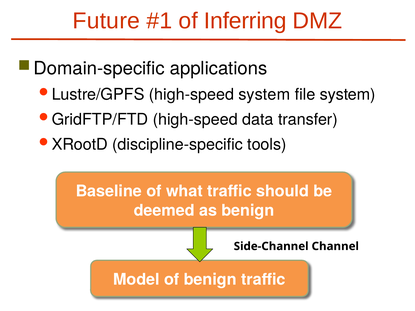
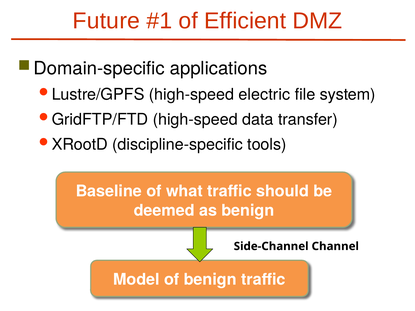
Inferring: Inferring -> Efficient (245, 21)
high-speed system: system -> electric (264, 95)
